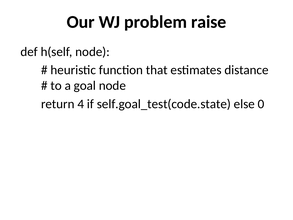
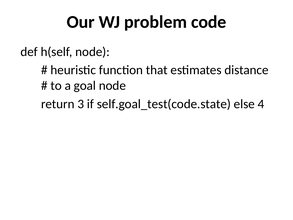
raise: raise -> code (209, 22)
4: 4 -> 3 (81, 104)
0: 0 -> 4 (261, 104)
